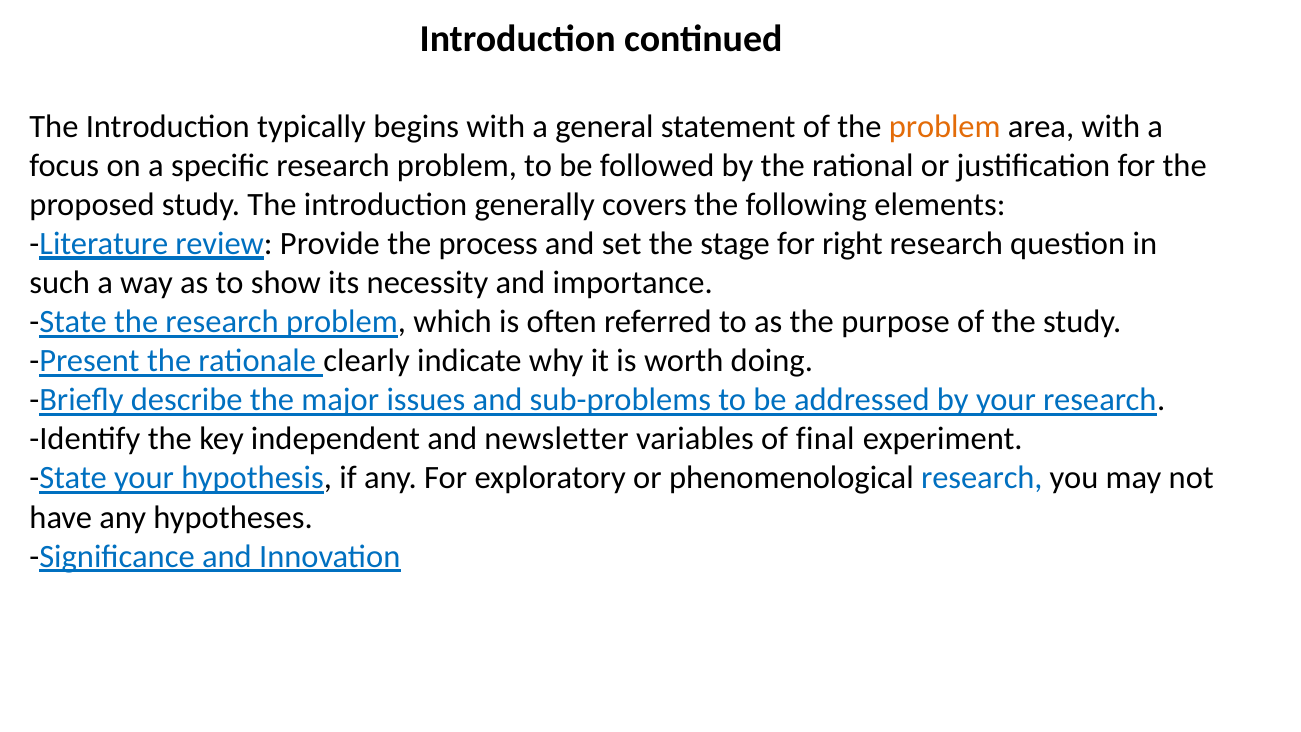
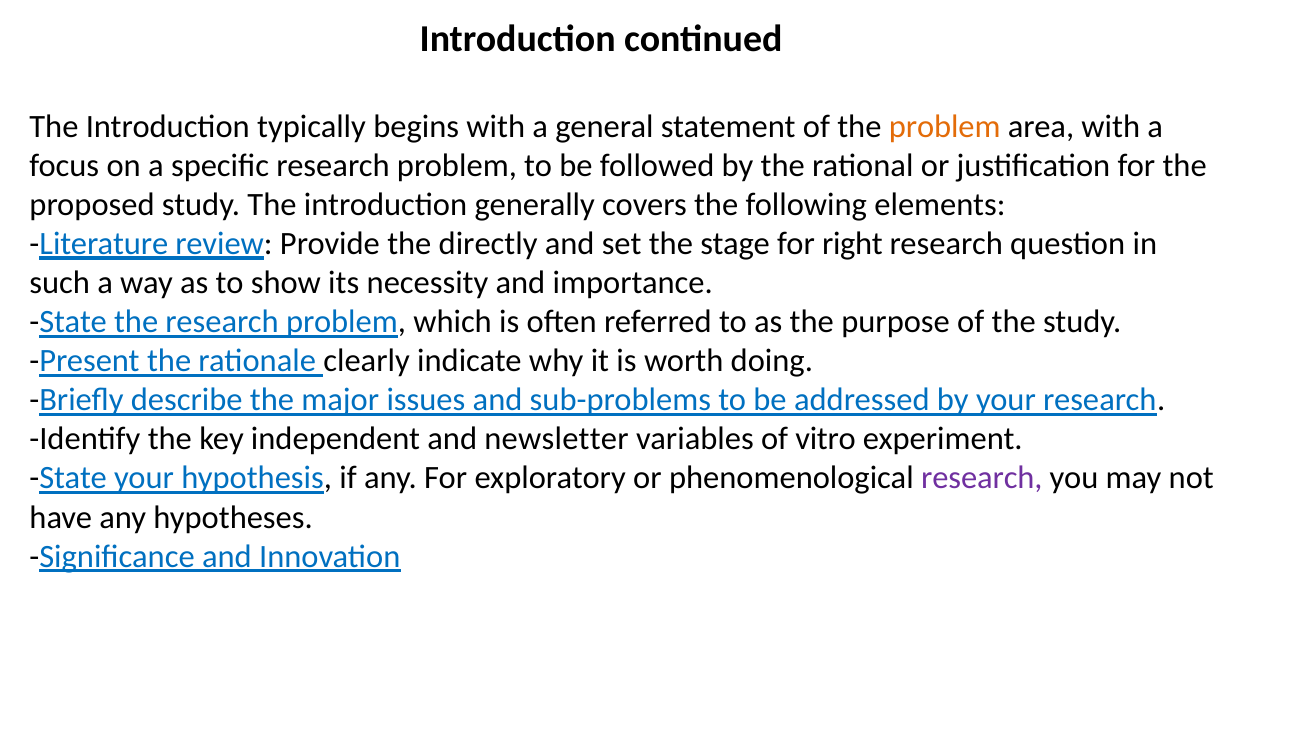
process: process -> directly (488, 244)
final: final -> vitro (826, 439)
research colour: blue -> purple (982, 478)
